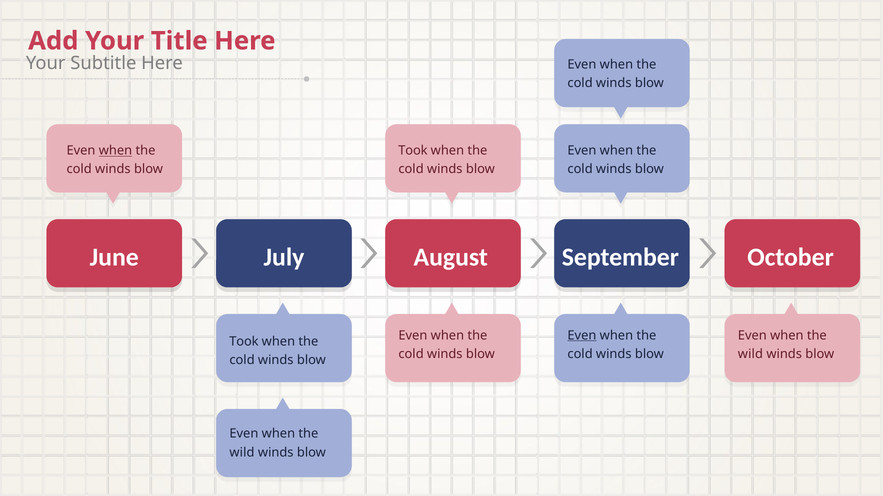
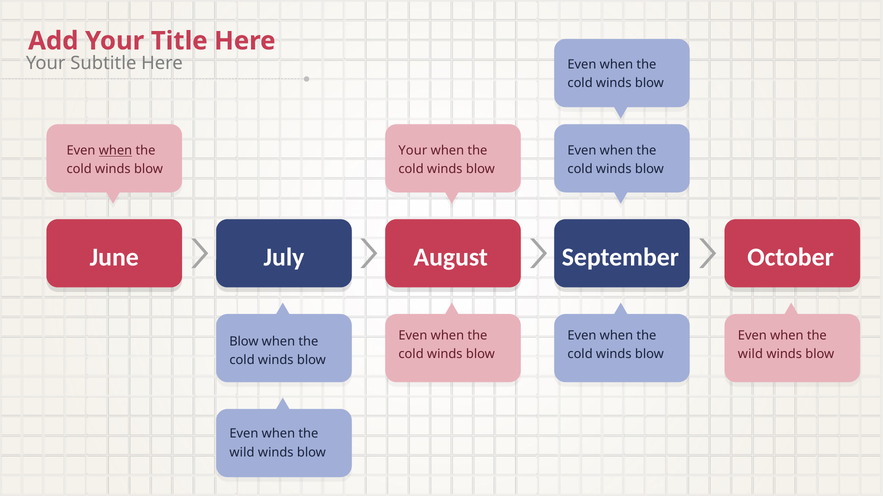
Took: Took -> Your (413, 151)
Even underline: present -> none (582, 336)
Took: Took -> Blow (244, 342)
